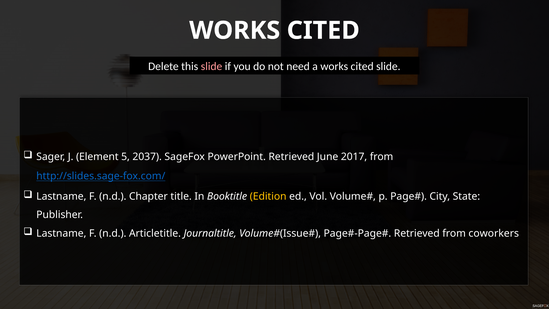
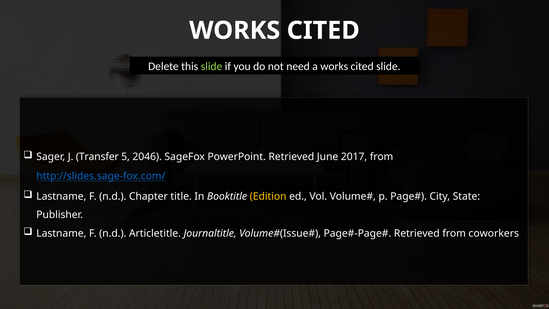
slide colour: pink -> light green (212, 66)
Element: Element -> Transfer (97, 157)
2037: 2037 -> 2046 (147, 157)
